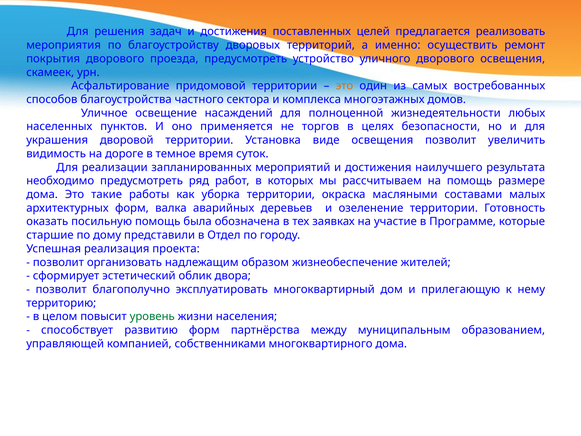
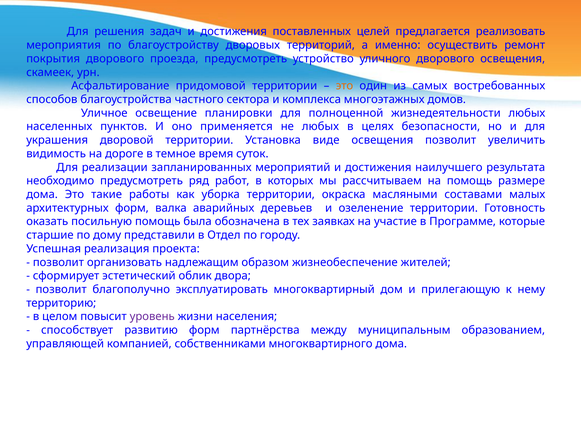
насаждений: насаждений -> планировки (239, 113)
не торгов: торгов -> любых (320, 126)
уровень colour: green -> purple (152, 316)
